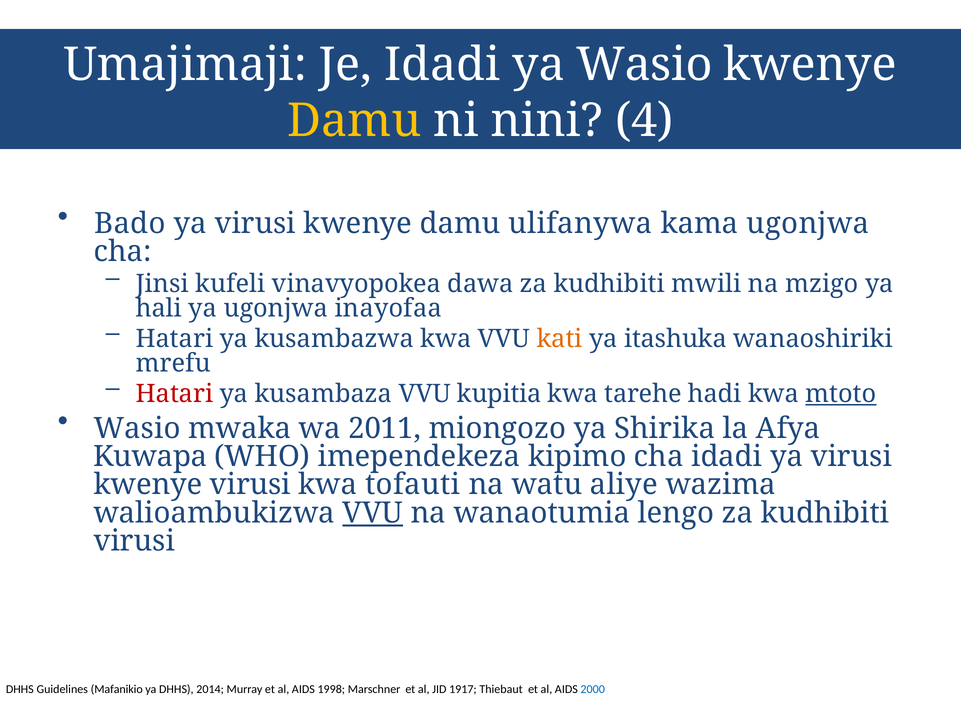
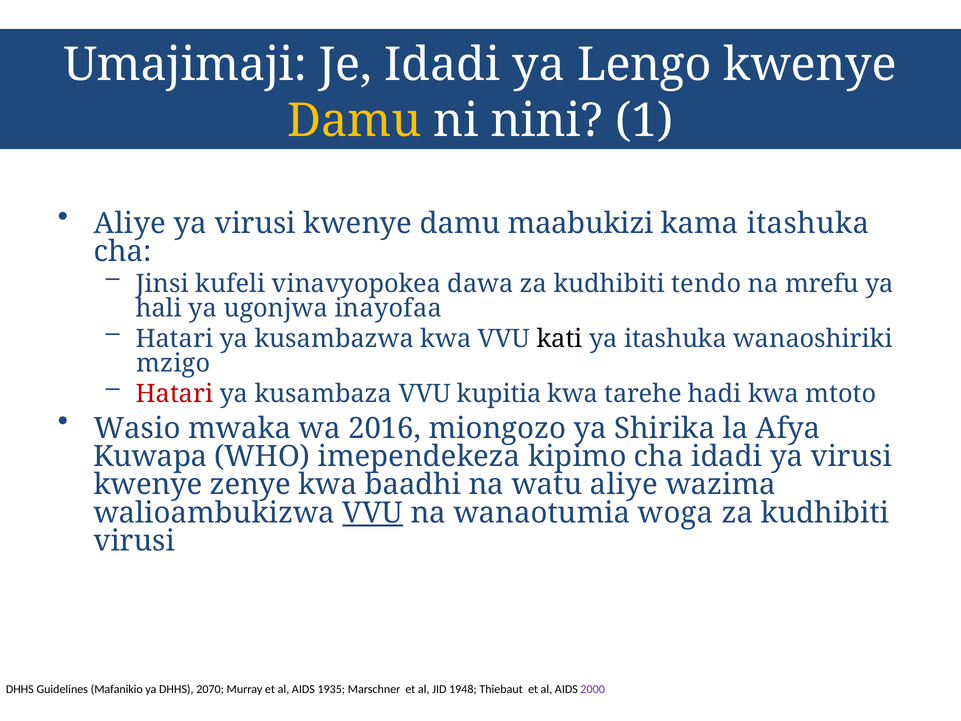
ya Wasio: Wasio -> Lengo (644, 65)
4: 4 -> 1 (644, 121)
Bado: Bado -> Aliye (130, 224)
ulifanywa: ulifanywa -> maabukizi (581, 224)
kama ugonjwa: ugonjwa -> itashuka (808, 224)
mwili: mwili -> tendo (706, 284)
mzigo: mzigo -> mrefu (822, 284)
kati colour: orange -> black (560, 339)
mrefu: mrefu -> mzigo (173, 363)
mtoto underline: present -> none (841, 394)
2011: 2011 -> 2016 (385, 428)
kwenye virusi: virusi -> zenye (250, 485)
tofauti: tofauti -> baadhi (413, 485)
lengo: lengo -> woga (676, 513)
2014: 2014 -> 2070 (210, 689)
1998: 1998 -> 1935 (331, 689)
1917: 1917 -> 1948 (463, 689)
2000 colour: blue -> purple (593, 689)
